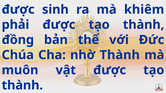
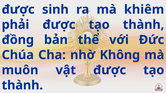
nhờ Thành: Thành -> Không (120, 55)
